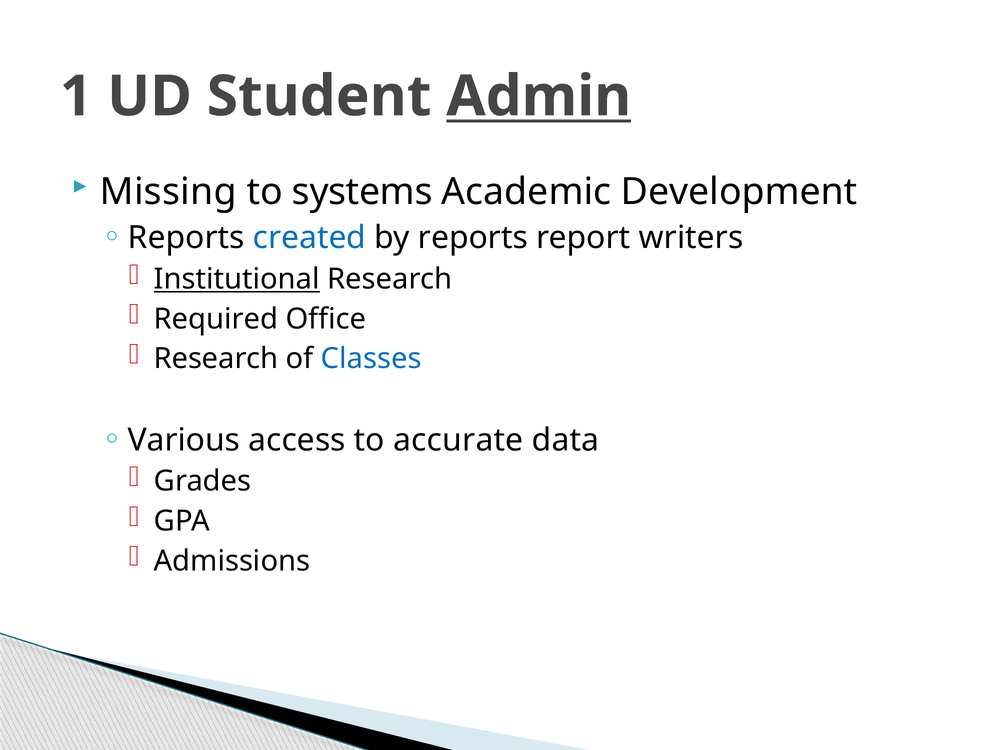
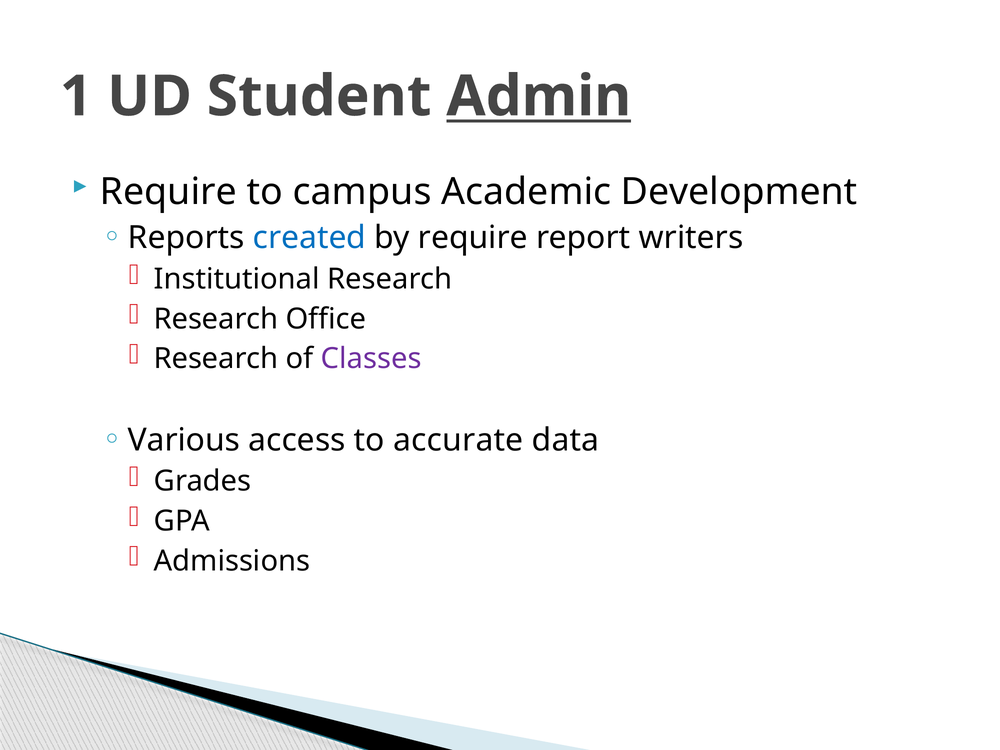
Missing: Missing -> Require (168, 192)
systems: systems -> campus (362, 192)
by reports: reports -> require (473, 238)
Institutional underline: present -> none (237, 279)
Required: Required -> Research (216, 319)
Classes colour: blue -> purple (371, 359)
